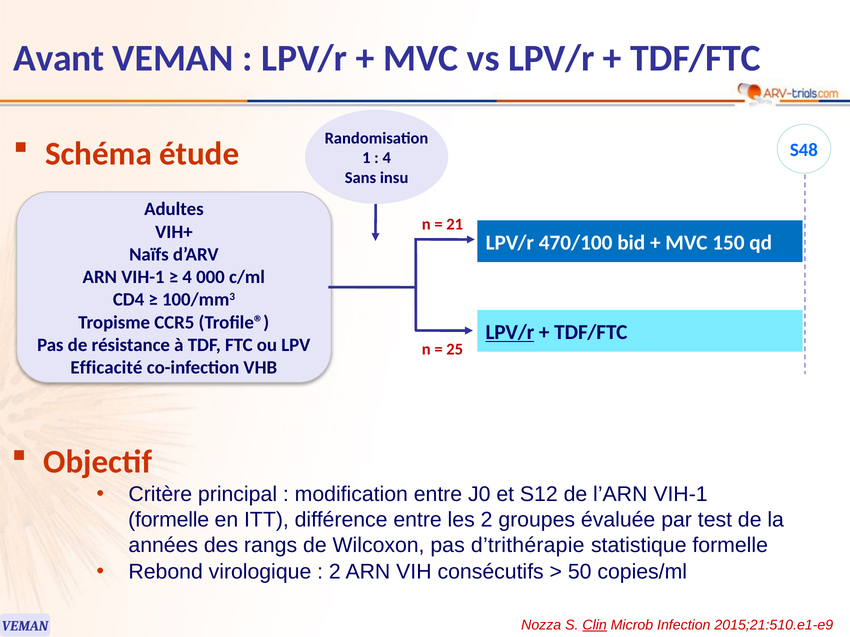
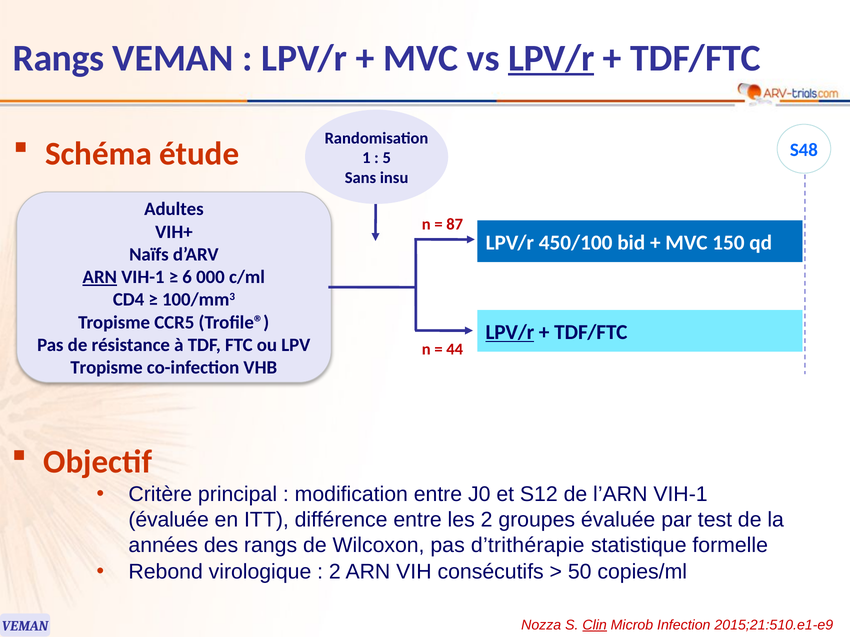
Avant: Avant -> Rangs (59, 58)
LPV/r underline: none -> present (551, 58)
4: 4 -> 5 (387, 158)
21: 21 -> 87 (455, 224)
470/100: 470/100 -> 450/100 (576, 243)
ARN underline: none -> present (100, 277)
4: 4 -> 6 (187, 277)
25: 25 -> 44 (455, 350)
Efficacité: Efficacité -> Tropisme (107, 368)
formelle: formelle -> évaluée (169, 520)
